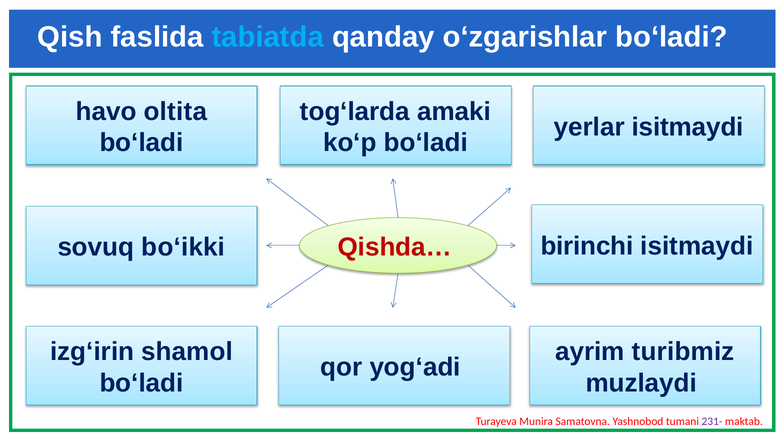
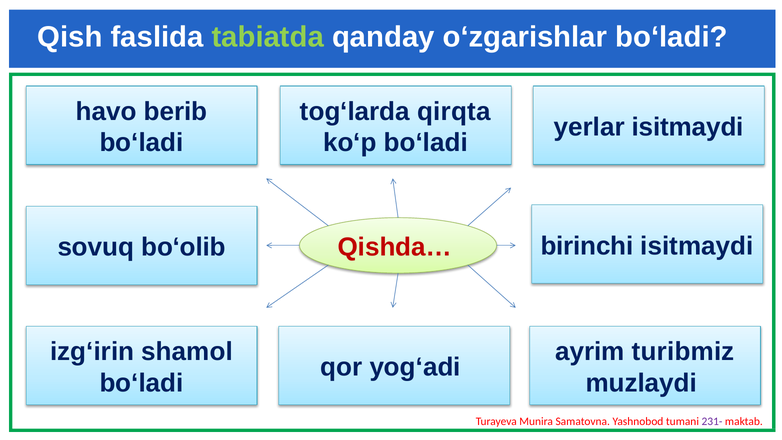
tabiatda colour: light blue -> light green (268, 37)
oltita: oltita -> berib (175, 111)
amaki: amaki -> qirqta (454, 111)
bo‘ikki: bo‘ikki -> bo‘olib (183, 247)
